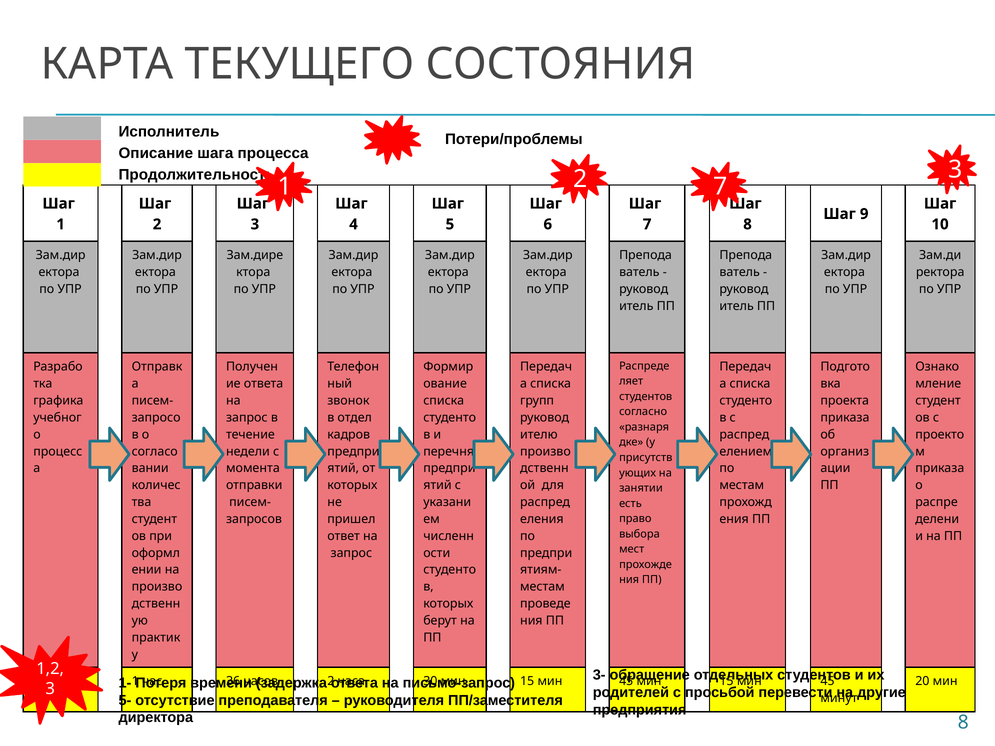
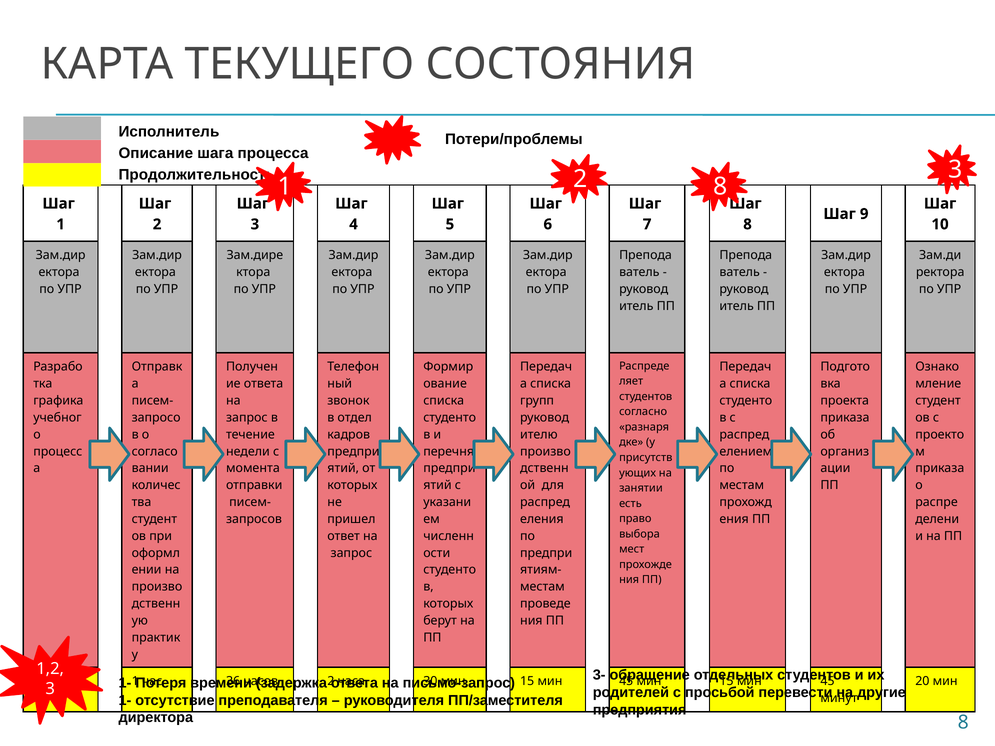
1 7: 7 -> 8 (720, 187)
5-: 5- -> 1- (125, 700)
